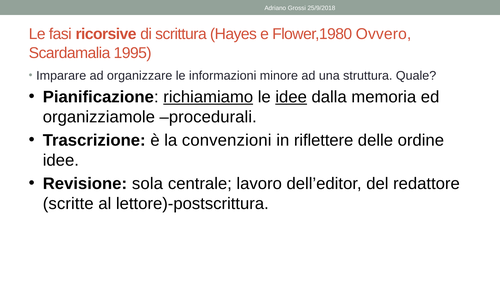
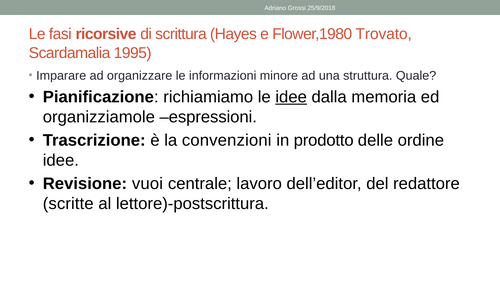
Ovvero: Ovvero -> Trovato (384, 34)
richiamiamo underline: present -> none (208, 97)
procedurali: procedurali -> espressioni (208, 117)
riflettere: riflettere -> prodotto (324, 140)
sola: sola -> vuoi (147, 184)
